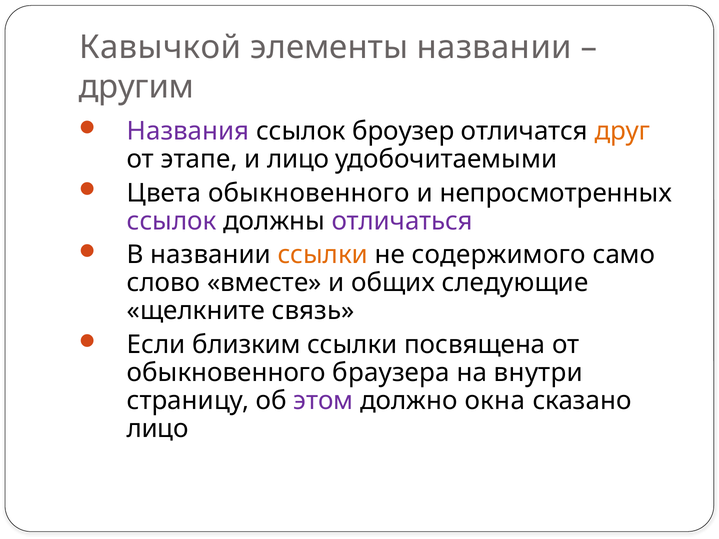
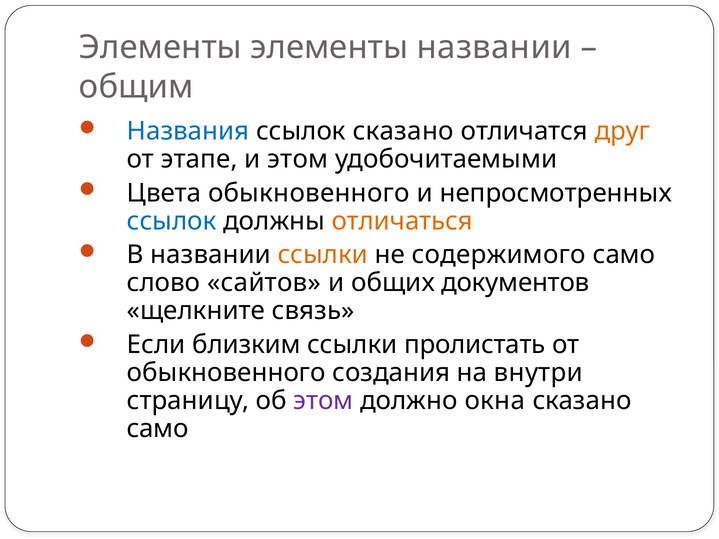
Кавычкой: Кавычкой -> Элементы (160, 47)
другим: другим -> общим (136, 87)
Названия colour: purple -> blue (188, 131)
ссылок броузер: броузер -> сказано (403, 131)
и лицо: лицо -> этом (298, 159)
ссылок colour: purple -> blue (172, 221)
отличаться colour: purple -> orange (402, 221)
вместе: вместе -> сайтов (264, 283)
следующие: следующие -> документов (515, 283)
посвящена: посвящена -> пролистать (475, 345)
браузера: браузера -> создания (391, 373)
лицо: лицо -> само (158, 429)
